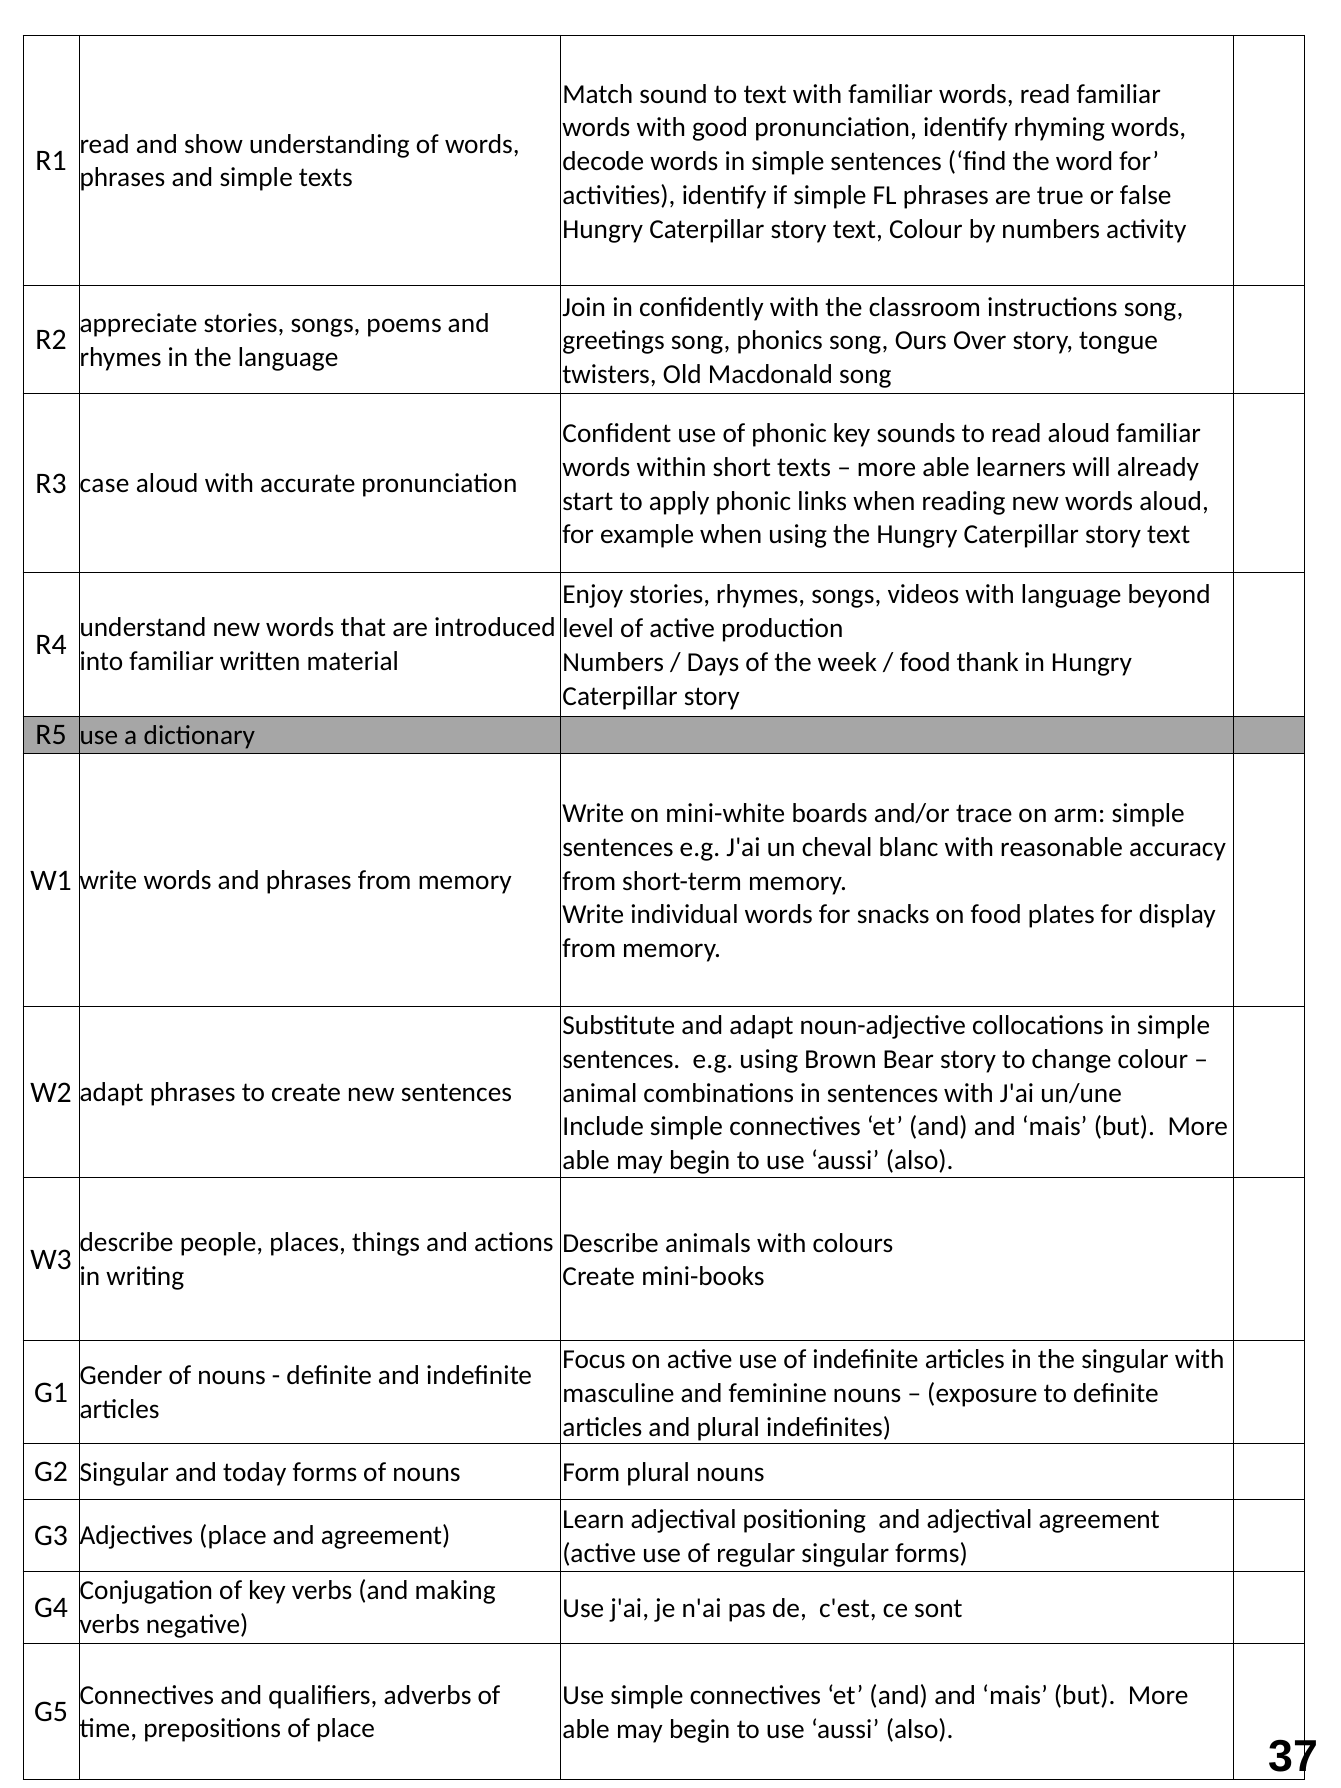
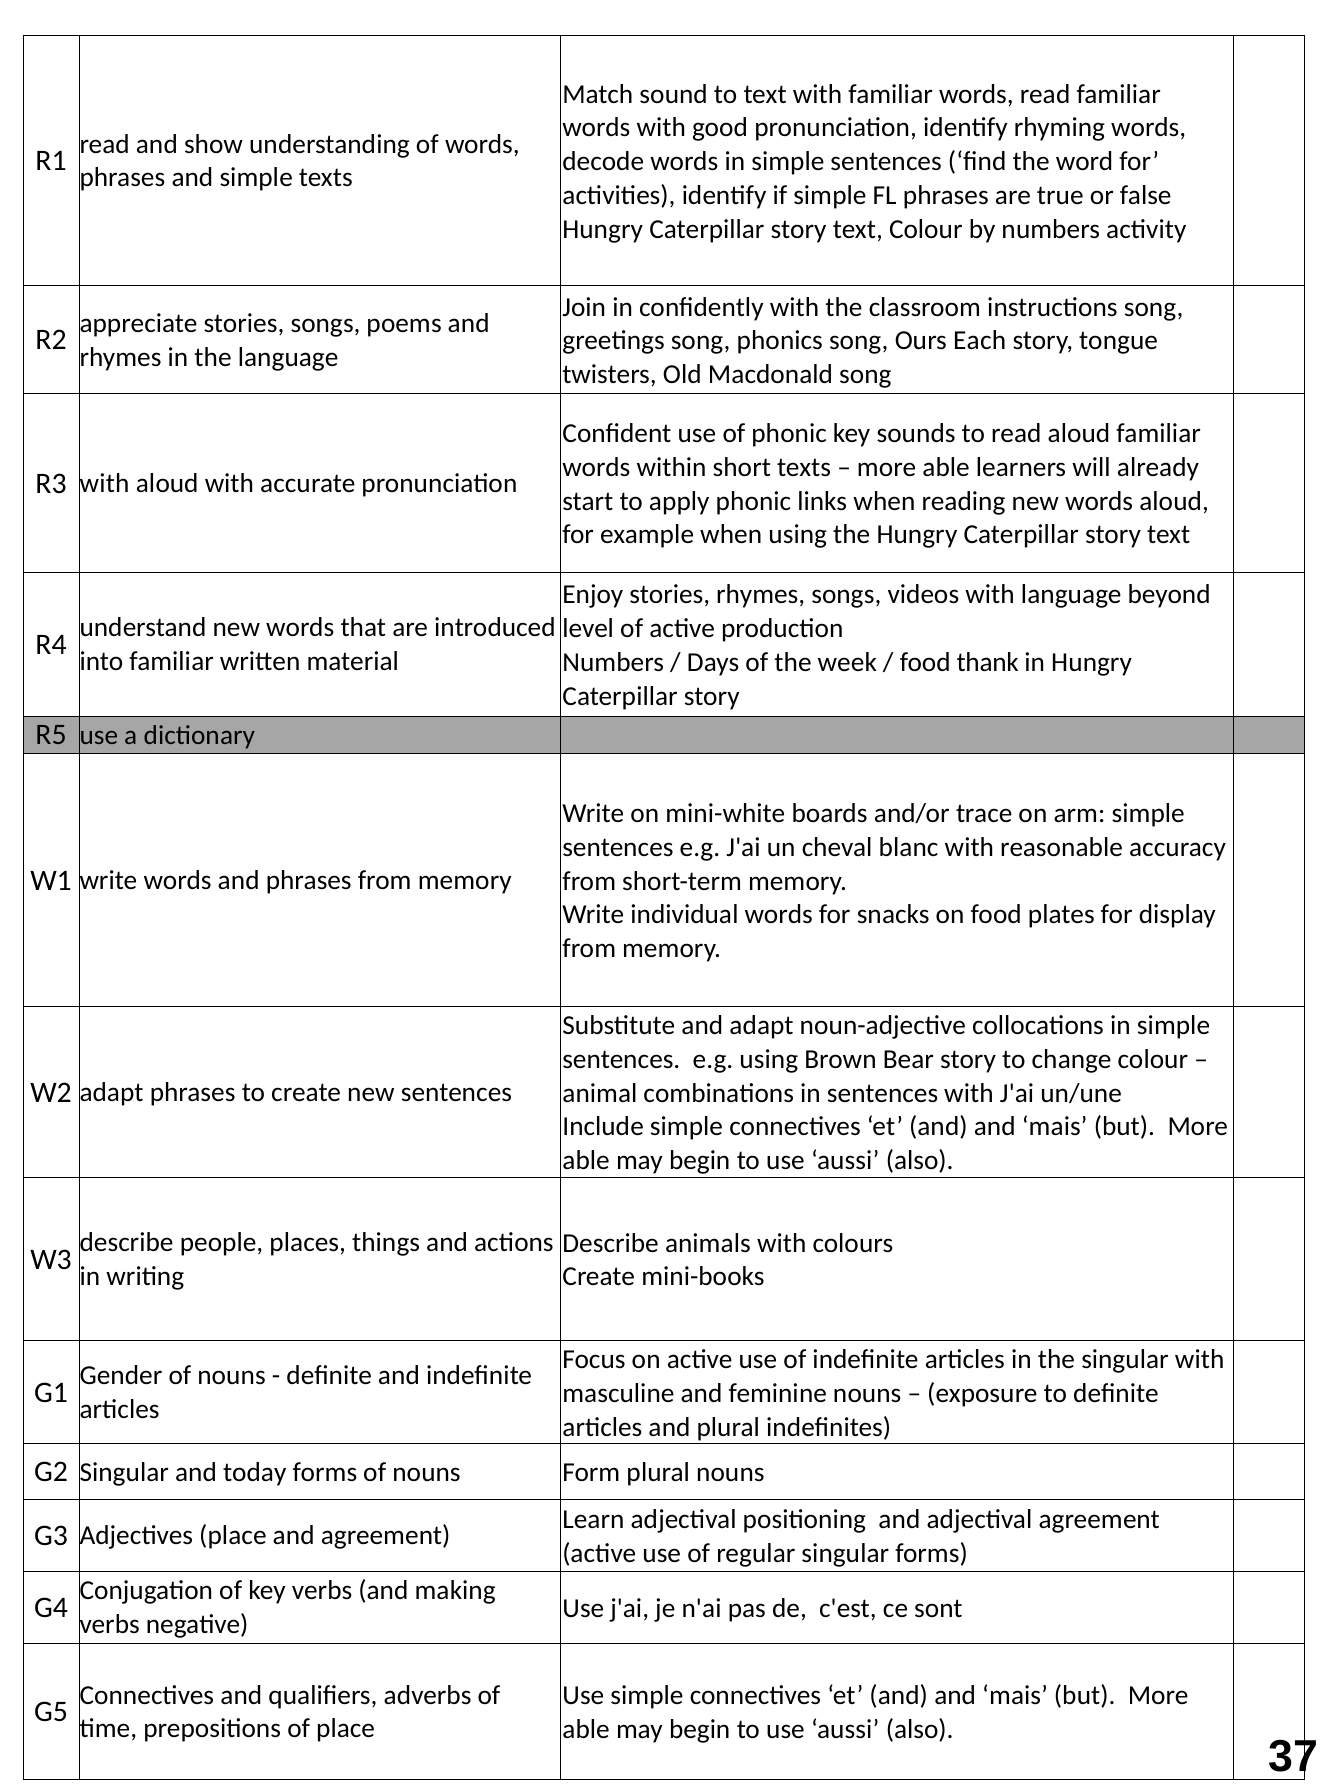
Over: Over -> Each (980, 341)
R3 case: case -> with (105, 484)
